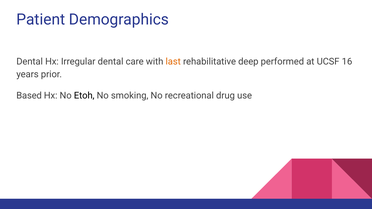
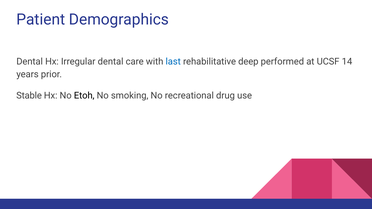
last colour: orange -> blue (173, 62)
16: 16 -> 14 (347, 62)
Based: Based -> Stable (29, 96)
